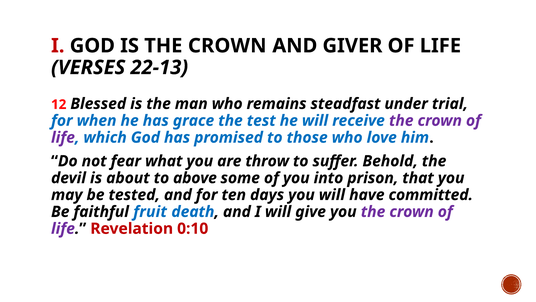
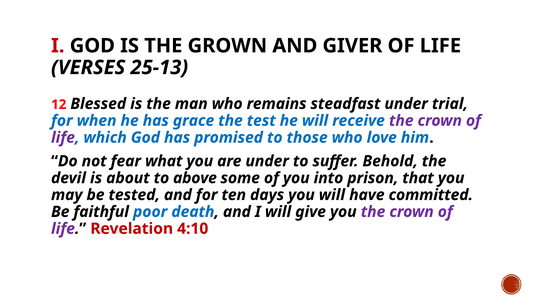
IS THE CROWN: CROWN -> GROWN (227, 46)
22-13: 22-13 -> 25-13 (159, 67)
are throw: throw -> under (267, 161)
fruit: fruit -> poor (150, 211)
0:10: 0:10 -> 4:10 (193, 228)
